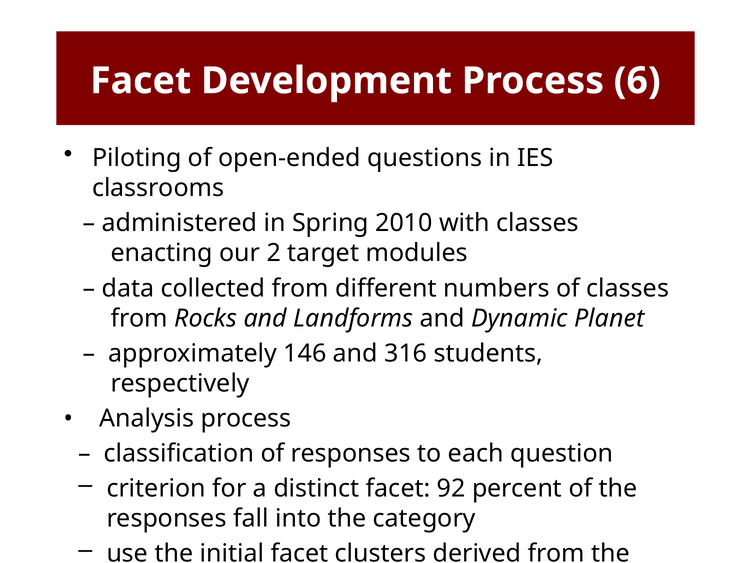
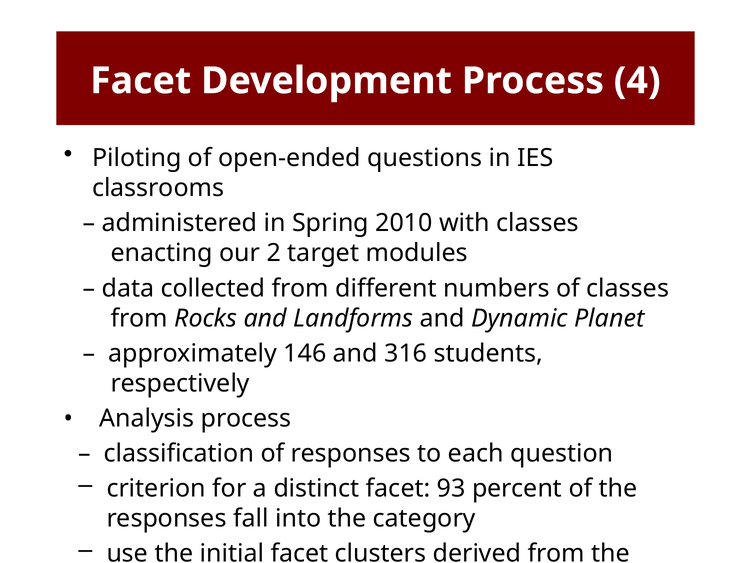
6: 6 -> 4 (637, 81)
92: 92 -> 93 (451, 489)
